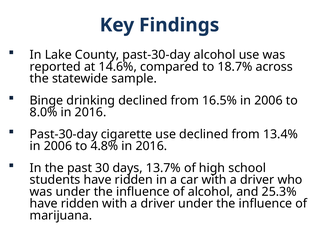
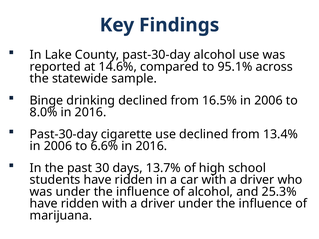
18.7%: 18.7% -> 95.1% (235, 67)
4.8%: 4.8% -> 6.6% (104, 146)
